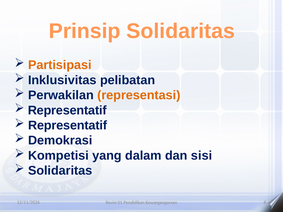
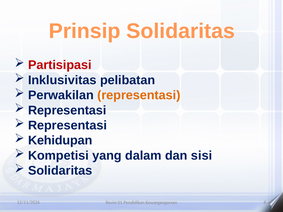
Partisipasi colour: orange -> red (60, 65)
Representatif: Representatif -> Representasi (67, 110)
Representatif: Representatif -> Representasi (68, 125)
Demokrasi: Demokrasi -> Kehidupan (60, 141)
